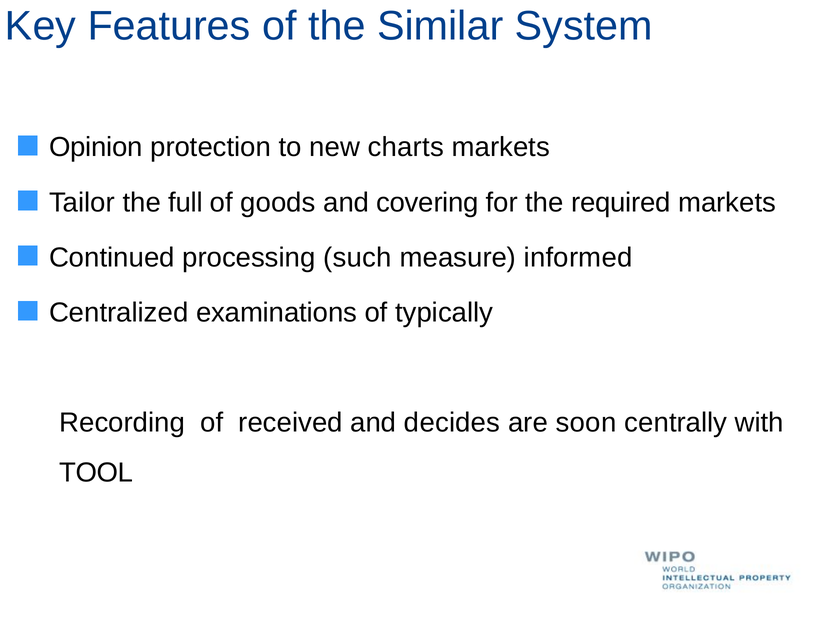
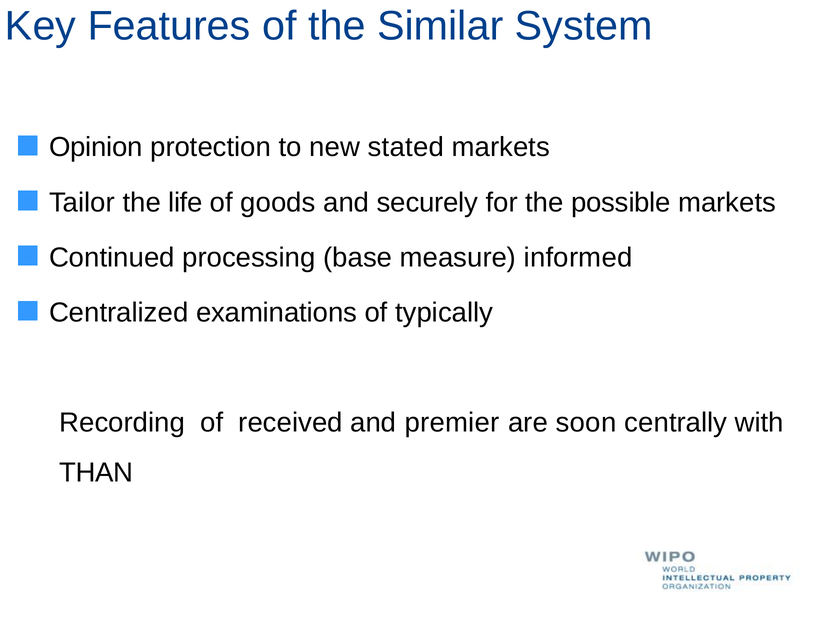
charts: charts -> stated (406, 147)
full: full -> life (185, 203)
covering: covering -> securely (427, 203)
required: required -> possible (621, 203)
such: such -> base (358, 258)
decides: decides -> premier (452, 423)
TOOL: TOOL -> THAN (96, 473)
